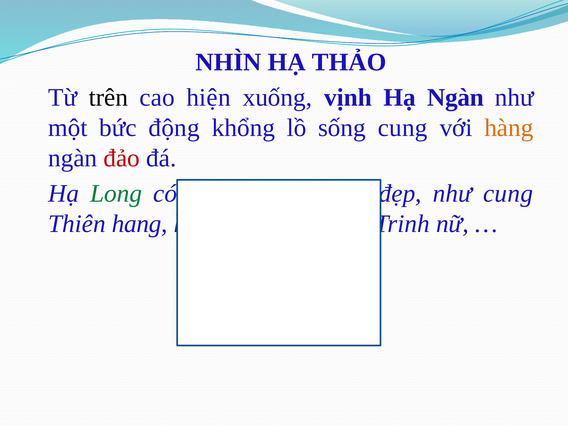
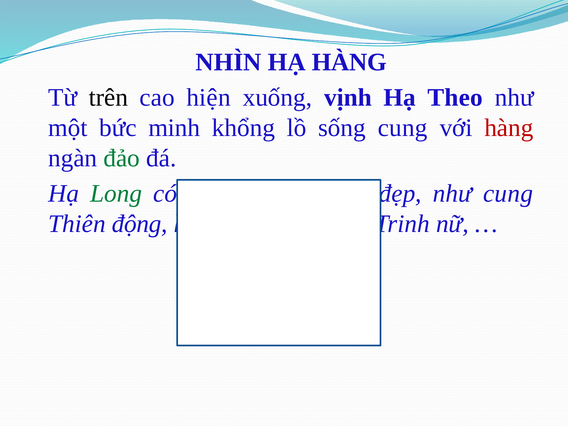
HẠ THẢO: THẢO -> HÀNG (349, 62)
Hạ Ngàn: Ngàn -> Theo (455, 98)
bức động: động -> minh (174, 128)
hàng colour: orange -> red (509, 128)
đảo colour: red -> green (122, 158)
Thiên hang: hang -> động (140, 224)
